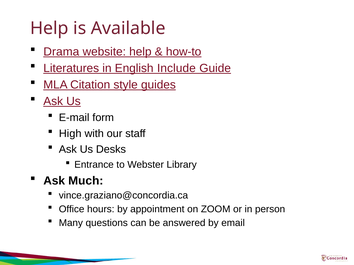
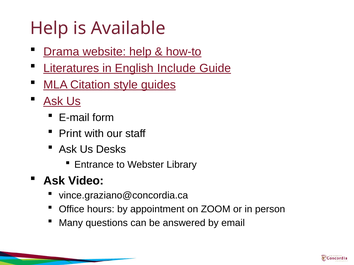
High: High -> Print (70, 134)
Much: Much -> Video (86, 181)
